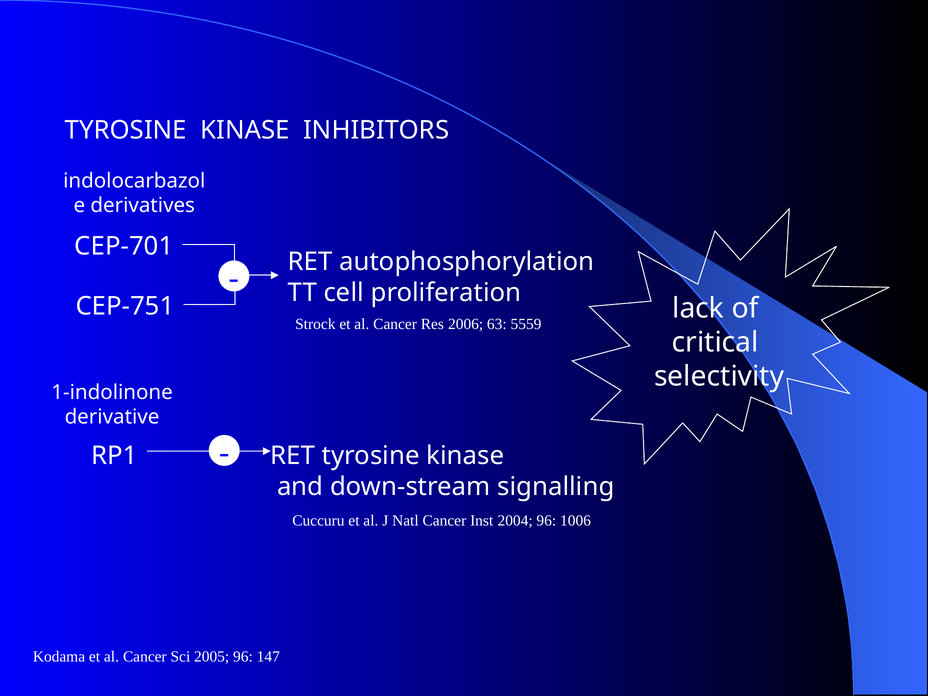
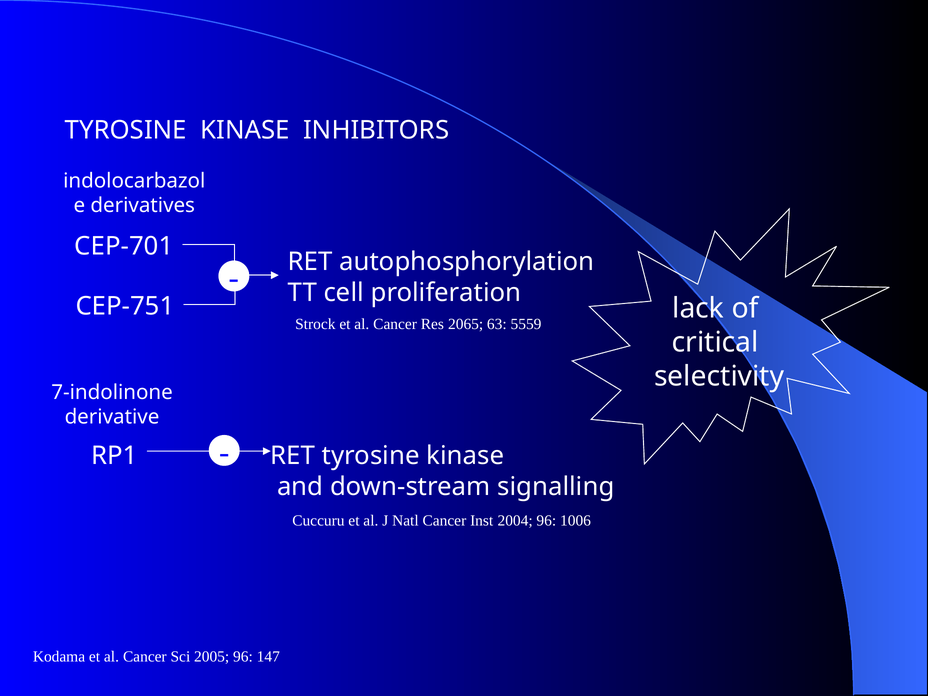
2006: 2006 -> 2065 (466, 324)
1-indolinone: 1-indolinone -> 7-indolinone (112, 392)
